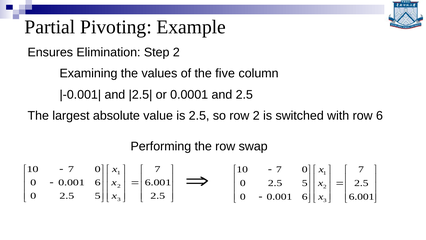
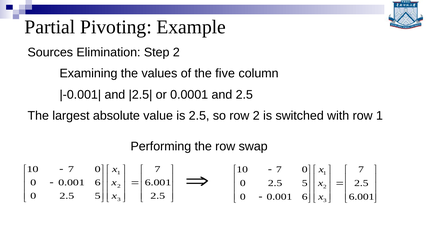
Ensures: Ensures -> Sources (50, 52)
row 6: 6 -> 1 (379, 116)
